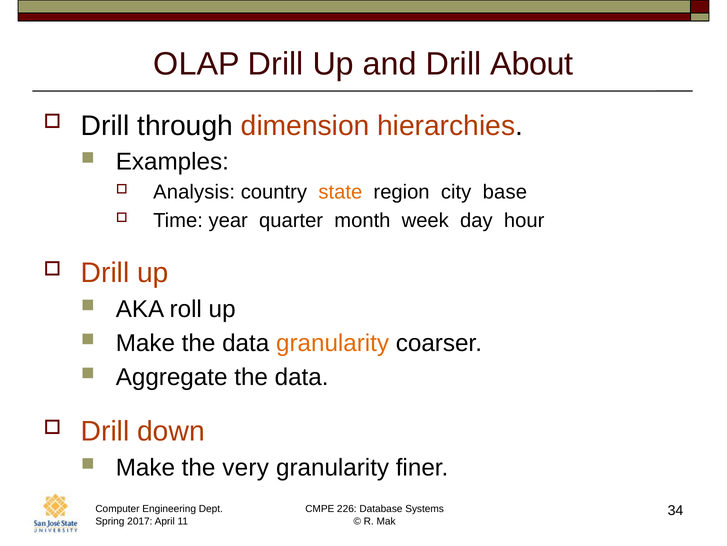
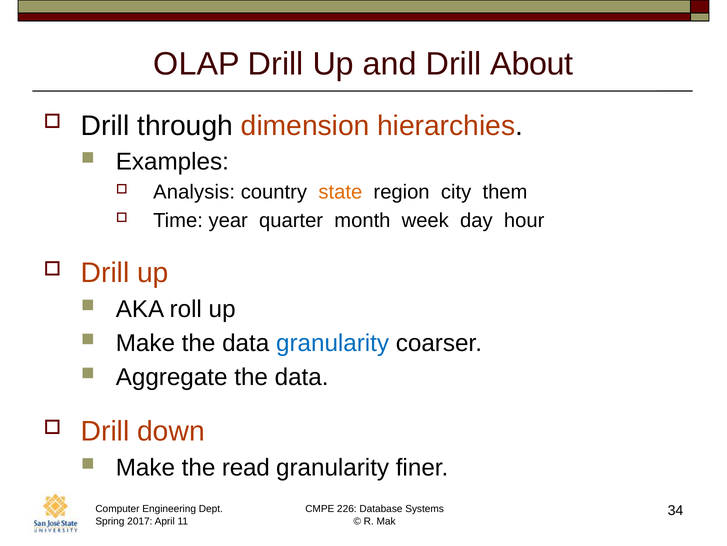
base: base -> them (505, 192)
granularity colour: orange -> blue (333, 343)
very: very -> read (246, 467)
